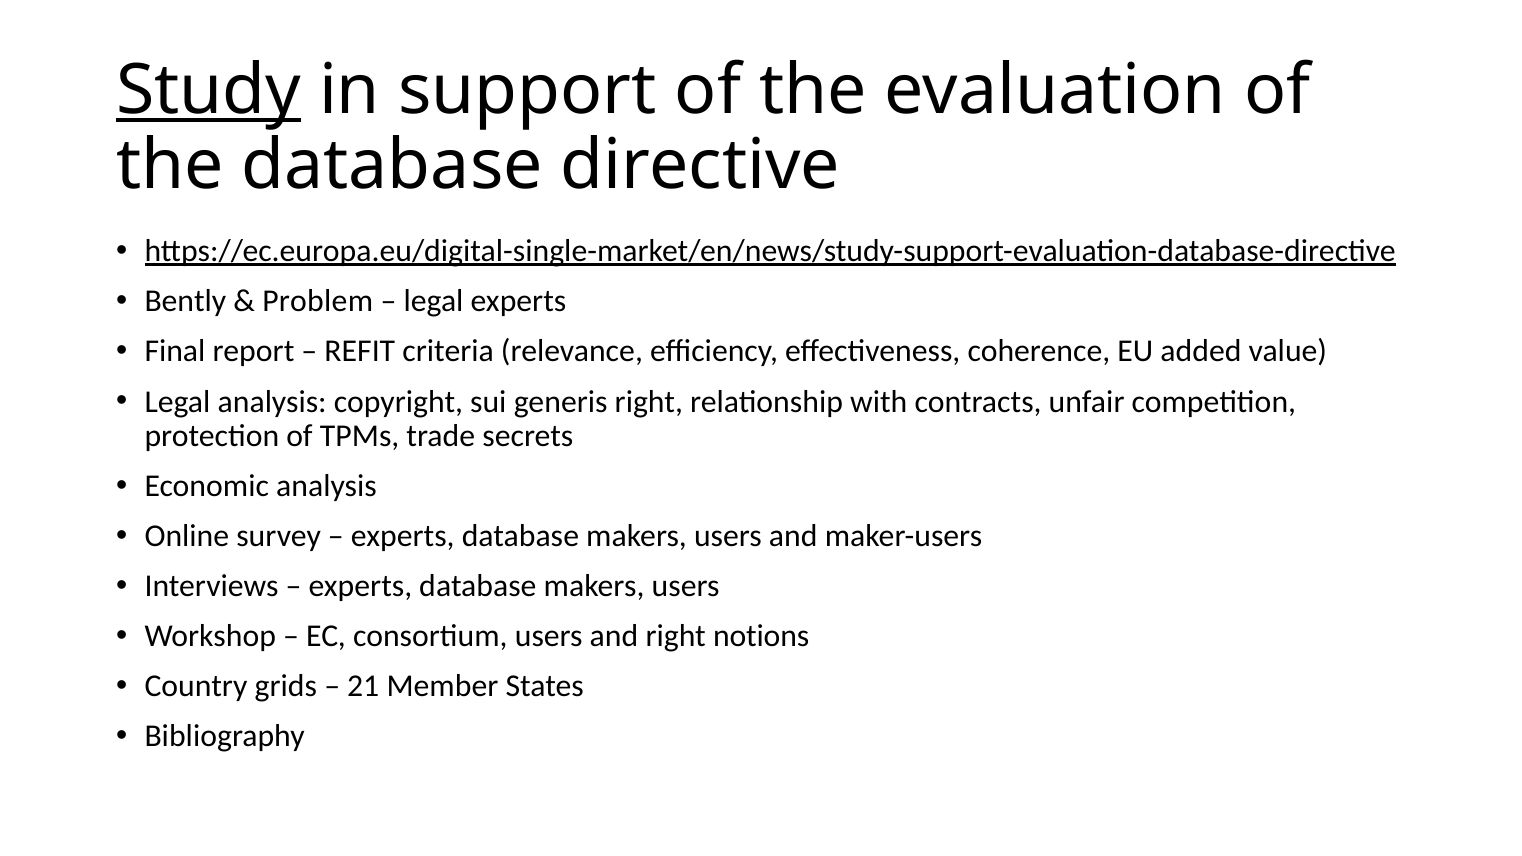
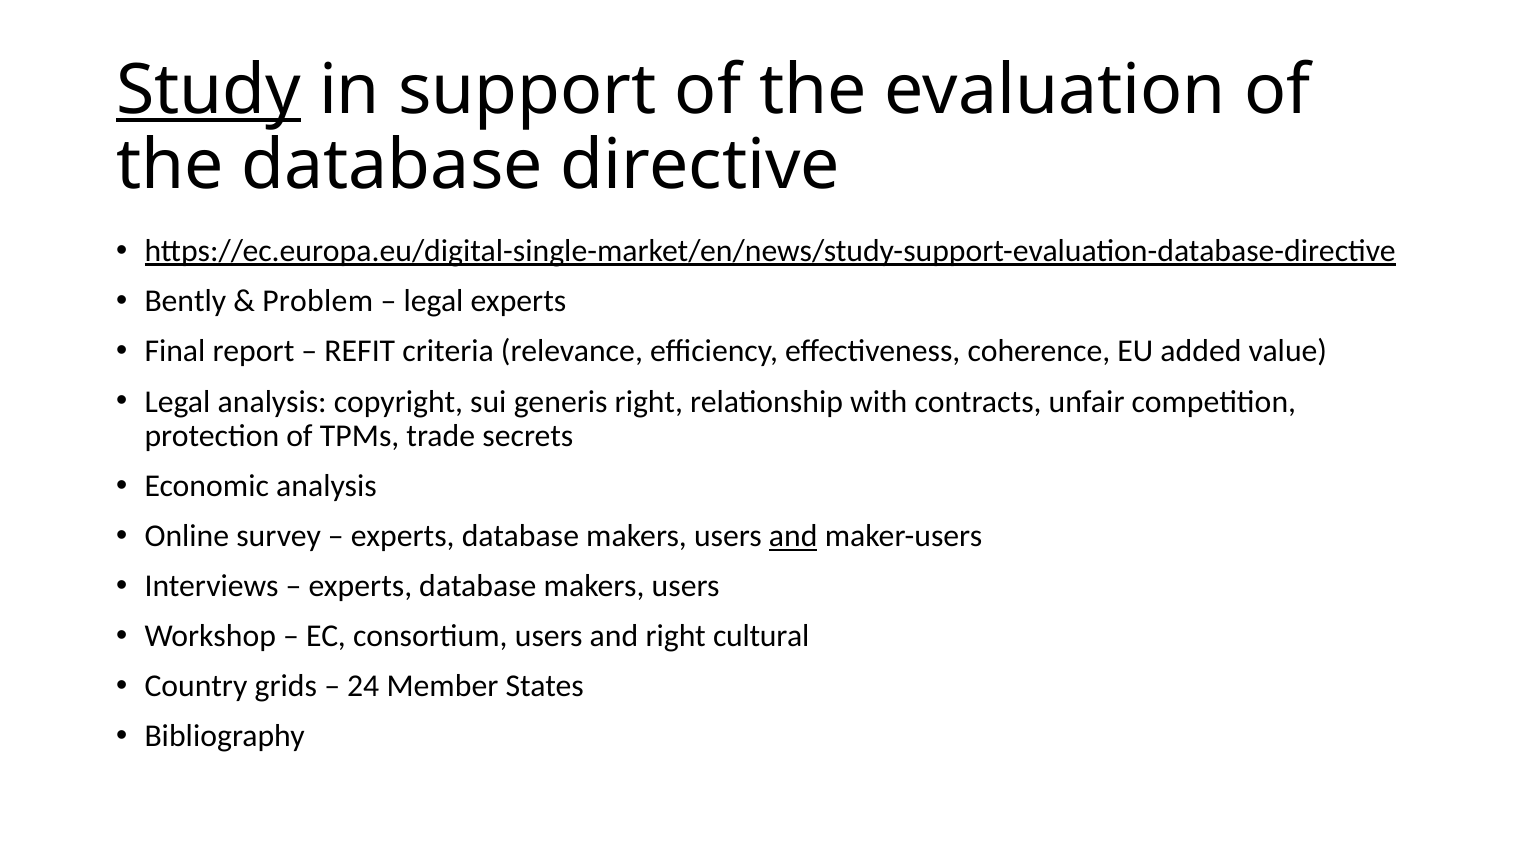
and underline: none -> present (793, 536)
notions: notions -> cultural (761, 636)
21: 21 -> 24 (363, 686)
